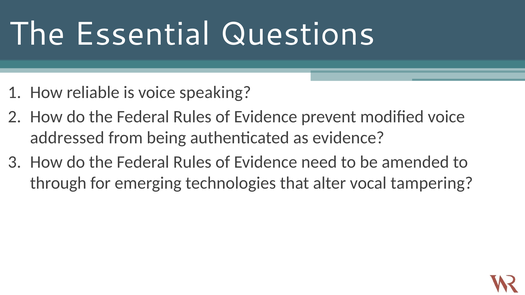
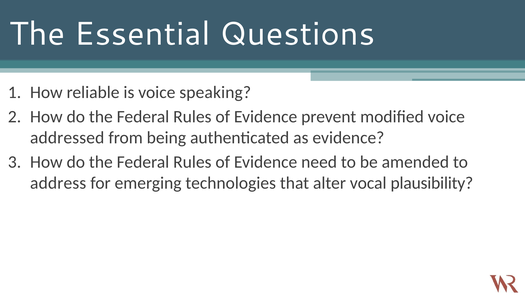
through: through -> address (58, 183)
tampering: tampering -> plausibility (432, 183)
